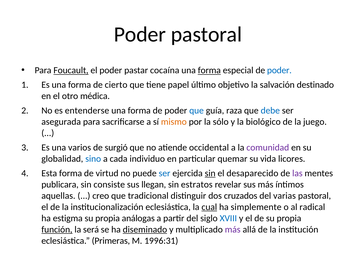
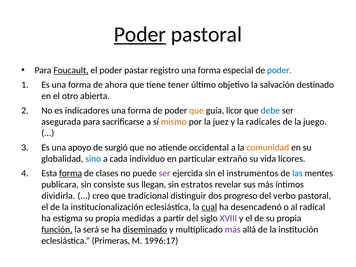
Poder underline: none -> present (140, 34)
cocaína: cocaína -> registro (165, 70)
forma underline: present -> none (209, 70)
cierto: cierto -> ahora (116, 85)
papel: papel -> tener (178, 85)
médica: médica -> abierta (95, 96)
entenderse: entenderse -> indicadores (87, 111)
que colour: blue -> orange (197, 111)
raza: raza -> licor (234, 111)
sólo: sólo -> juez (221, 122)
biológico: biológico -> radicales (263, 122)
varios: varios -> apoyo (80, 147)
comunidad colour: purple -> orange (268, 147)
quemar: quemar -> extraño (232, 159)
forma underline: none -> present (71, 173)
virtud: virtud -> clases (107, 173)
ser colour: blue -> purple (165, 173)
sin underline: present -> none (210, 173)
desaparecido: desaparecido -> instrumentos (252, 173)
las colour: purple -> blue (297, 173)
aquellas: aquellas -> dividirla (58, 196)
cruzados: cruzados -> progreso (241, 196)
varias: varias -> verbo (285, 196)
simplemente: simplemente -> desencadenó (256, 207)
análogas: análogas -> medidas (138, 218)
XVIII colour: blue -> purple (228, 218)
1996:31: 1996:31 -> 1996:17 (161, 241)
